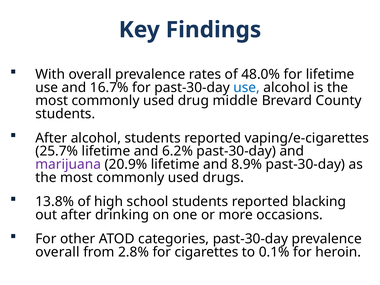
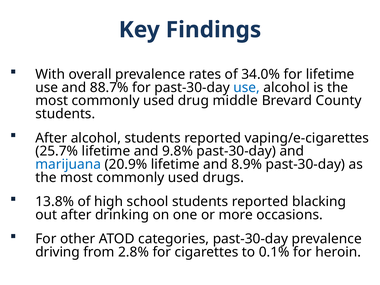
48.0%: 48.0% -> 34.0% (261, 74)
16.7%: 16.7% -> 88.7% (109, 88)
6.2%: 6.2% -> 9.8% (178, 151)
marijuana colour: purple -> blue (68, 164)
overall: overall -> driving (58, 252)
